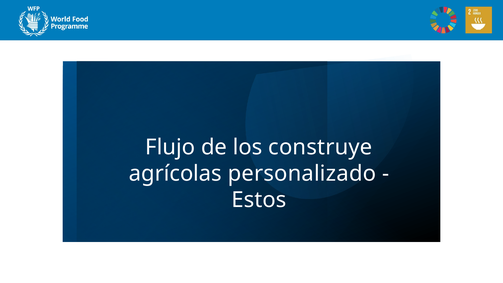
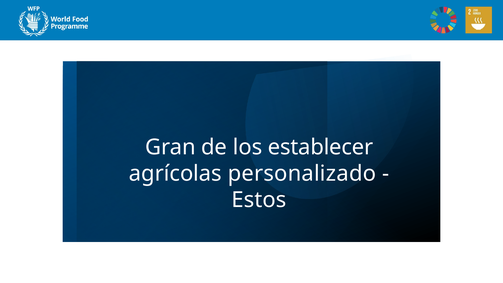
Flujo: Flujo -> Gran (170, 147)
construye: construye -> establecer (321, 147)
